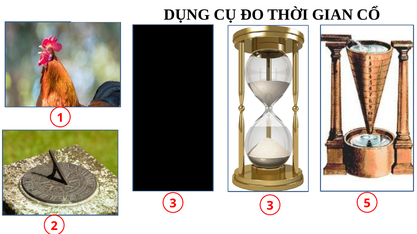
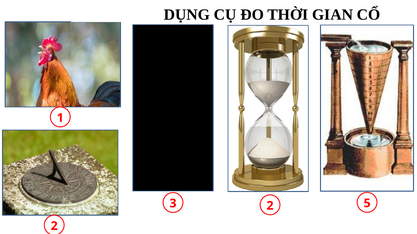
3 3: 3 -> 2 (270, 206)
